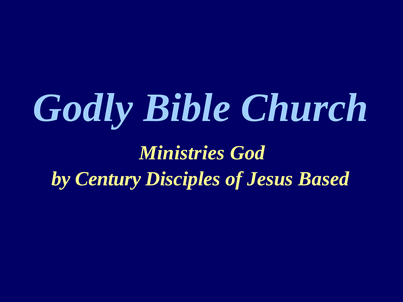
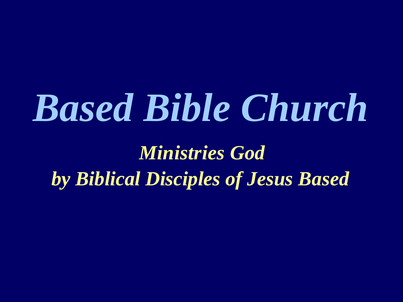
Godly: Godly -> Based (83, 108)
Century: Century -> Biblical (108, 179)
